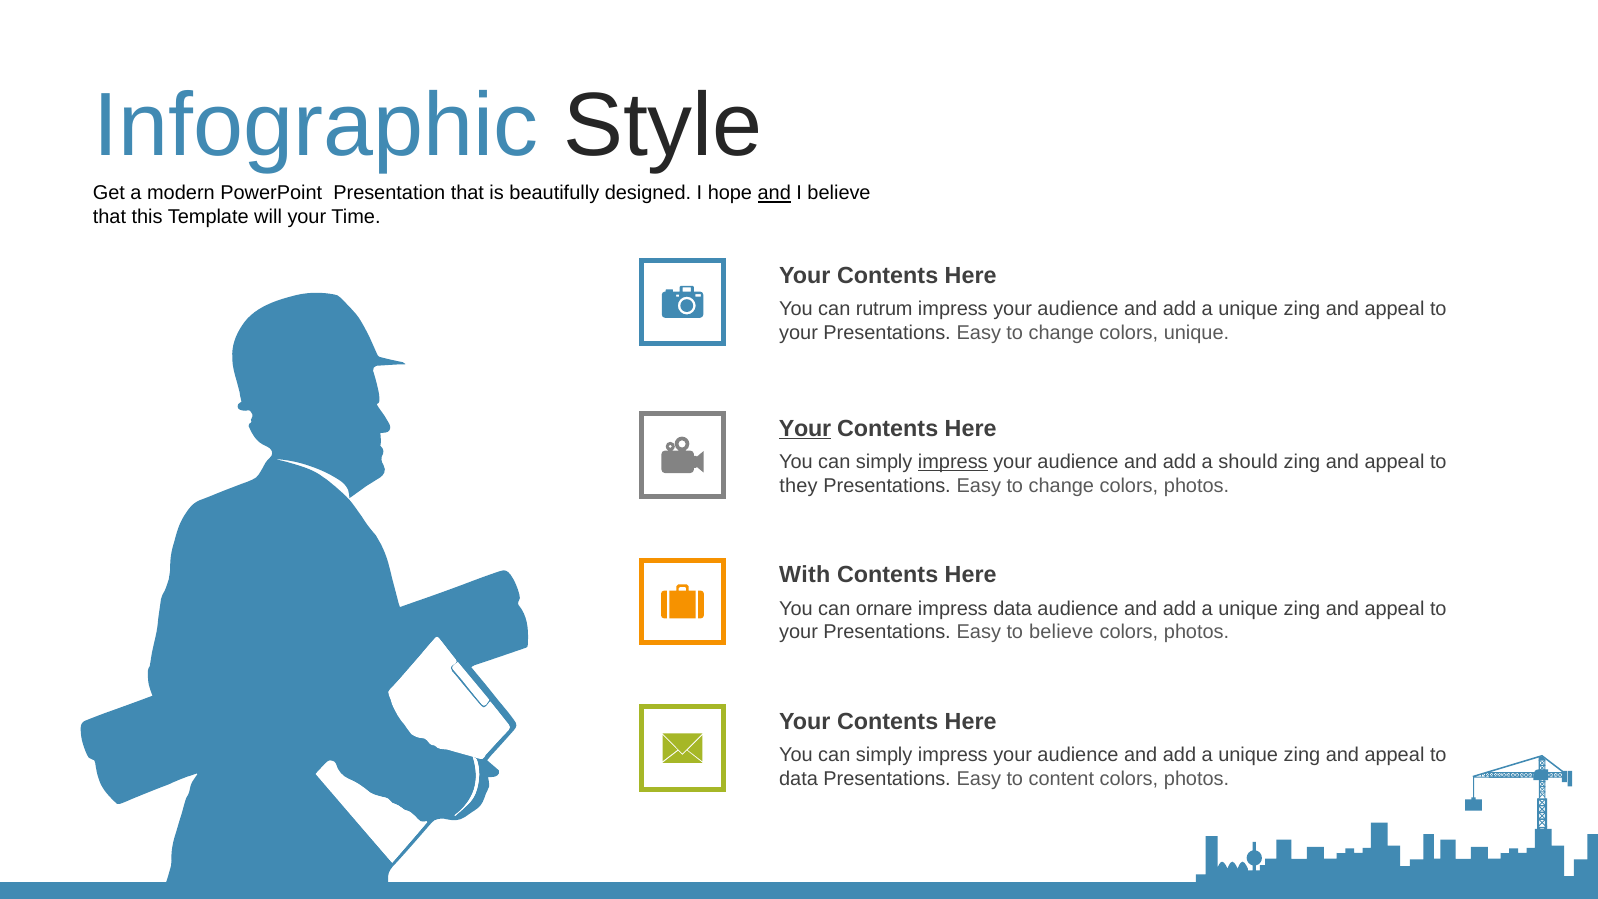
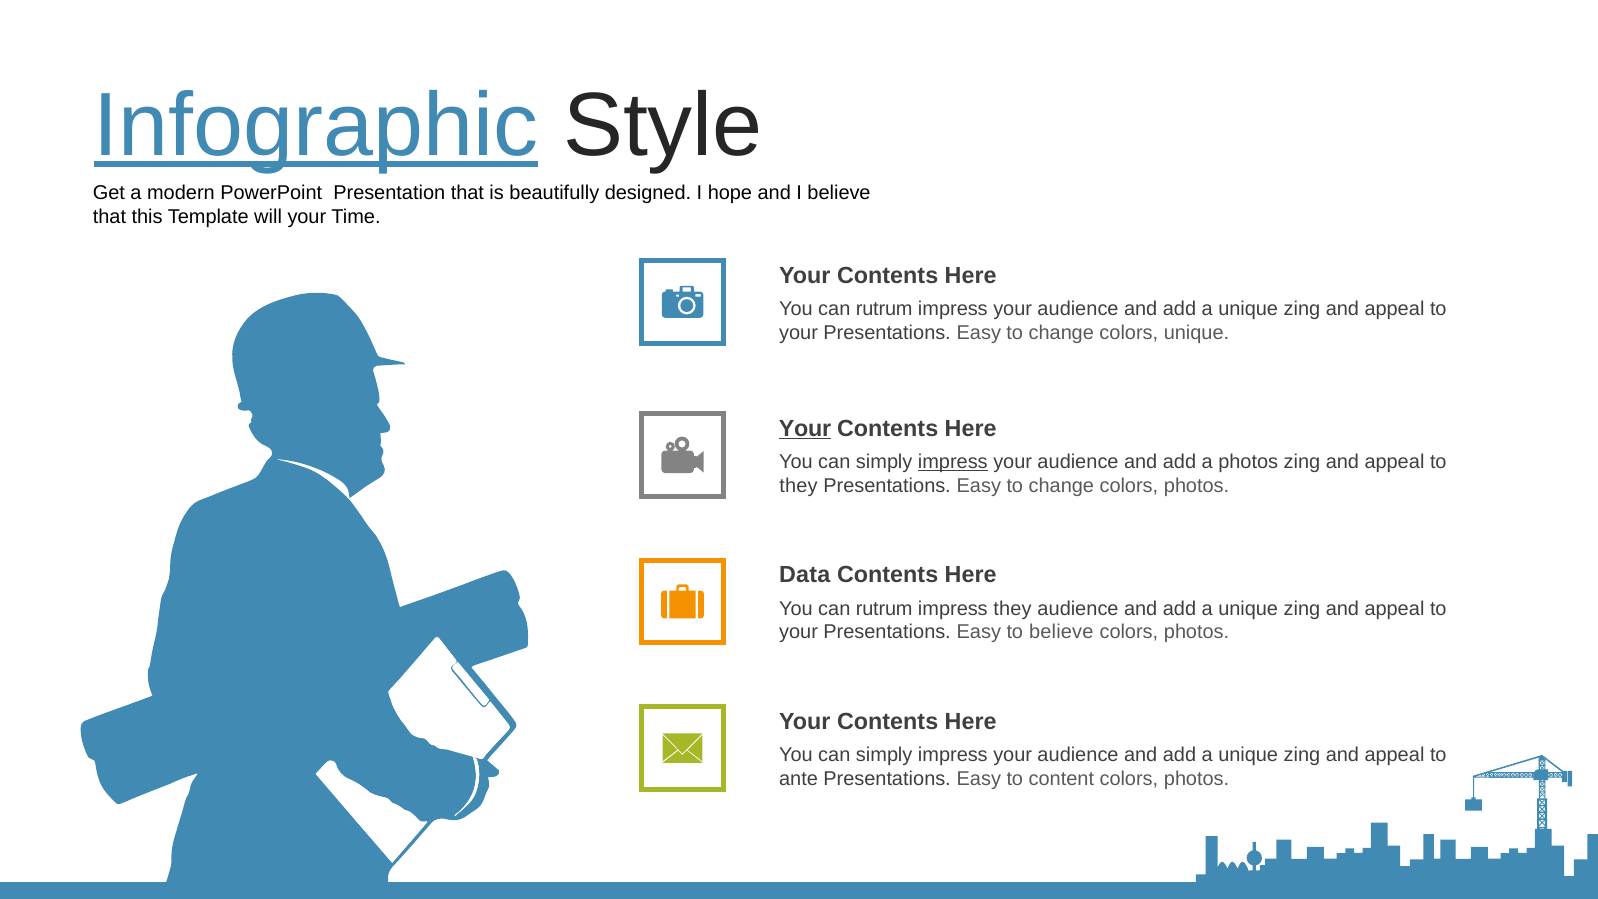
Infographic underline: none -> present (316, 125)
and underline: present -> none (774, 193)
a should: should -> photos (1248, 462)
With: With -> Data (805, 575)
ornare: ornare -> rutrum (884, 608)
impress data: data -> they (1013, 608)
data: data -> ante (799, 779)
